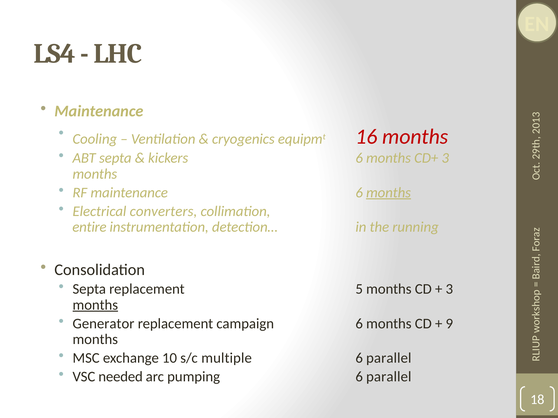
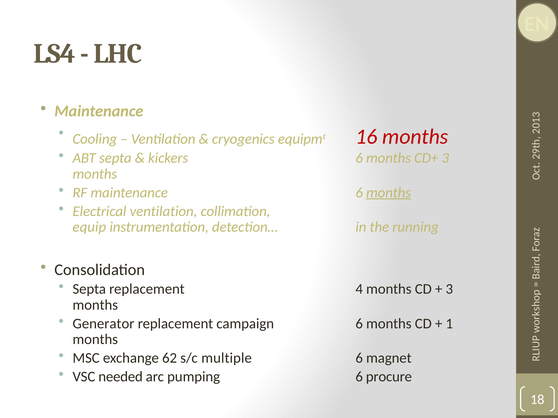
Electrical converters: converters -> ventilation (164, 212)
entire: entire -> equip (89, 227)
5: 5 -> 4 (359, 289)
months underline: present -> none (95, 305)
9: 9 -> 1 (449, 324)
10: 10 -> 62 (170, 358)
parallel: parallel -> magnet (389, 358)
pumping 6 parallel: parallel -> procure (389, 377)
